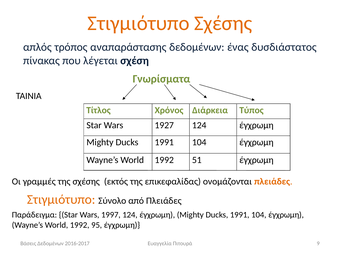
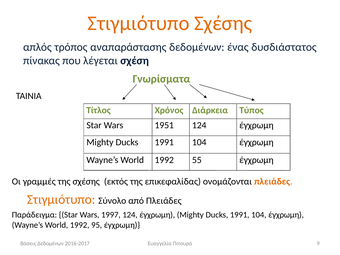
1927: 1927 -> 1951 (164, 125)
51: 51 -> 55 (197, 160)
